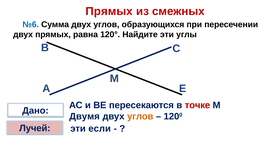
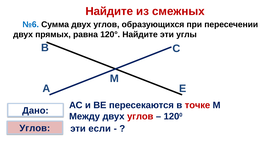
Прямых: Прямых -> Найдите (109, 11)
Двумя: Двумя -> Между (85, 116)
углов colour: orange -> red (140, 116)
Лучей: Лучей -> Углов (35, 128)
